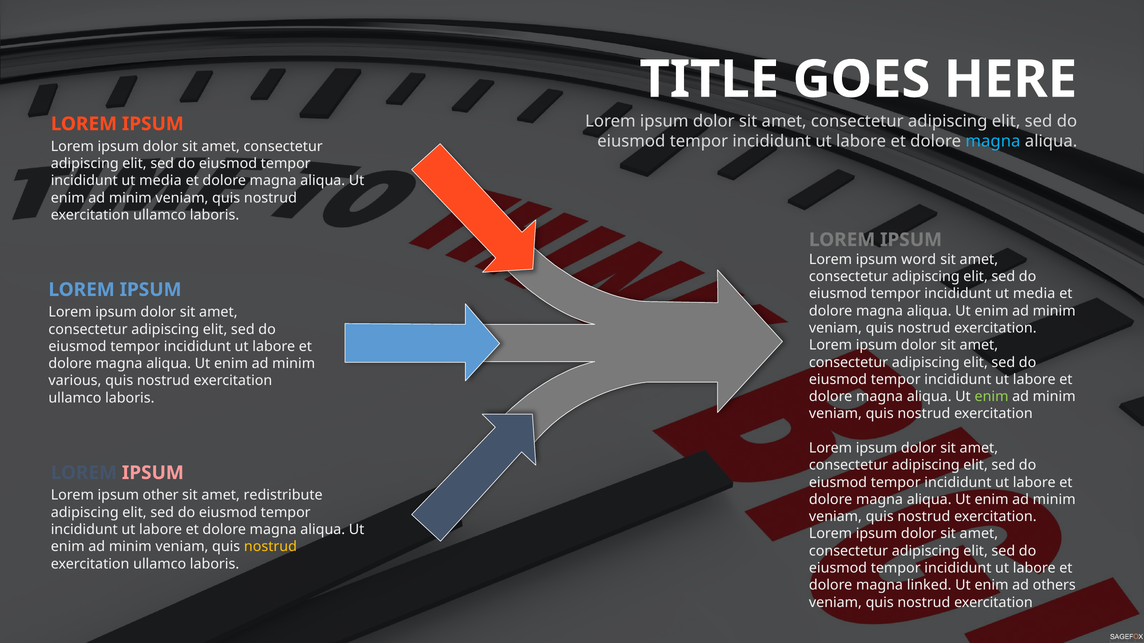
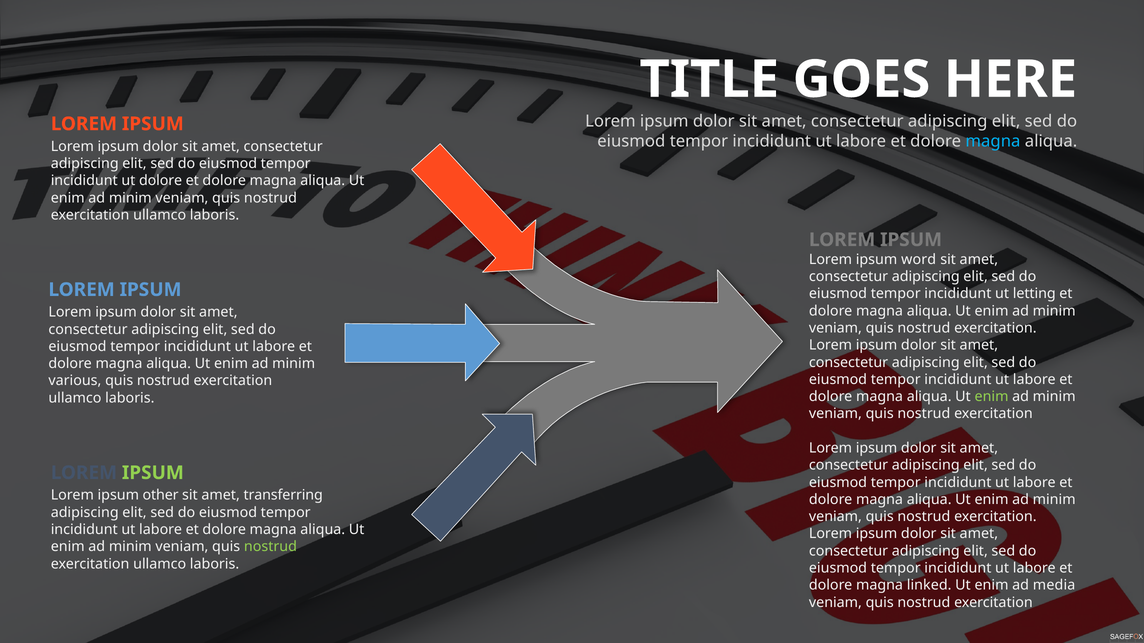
media: media -> dolore (161, 181)
media: media -> letting (1034, 294)
IPSUM colour: pink -> light green (153, 473)
redistribute: redistribute -> transferring (283, 496)
nostrud colour: yellow -> light green (270, 547)
others: others -> media (1054, 586)
